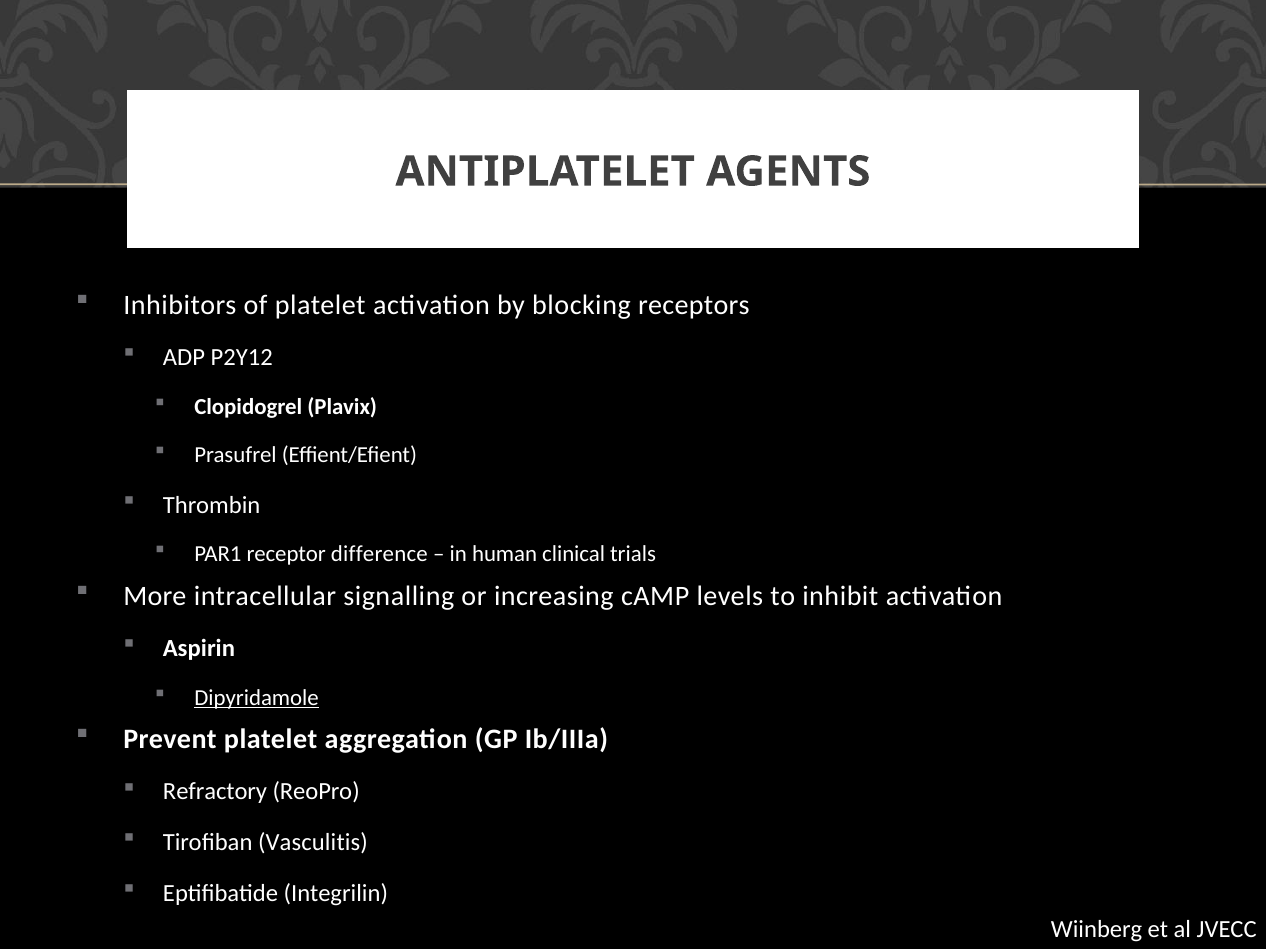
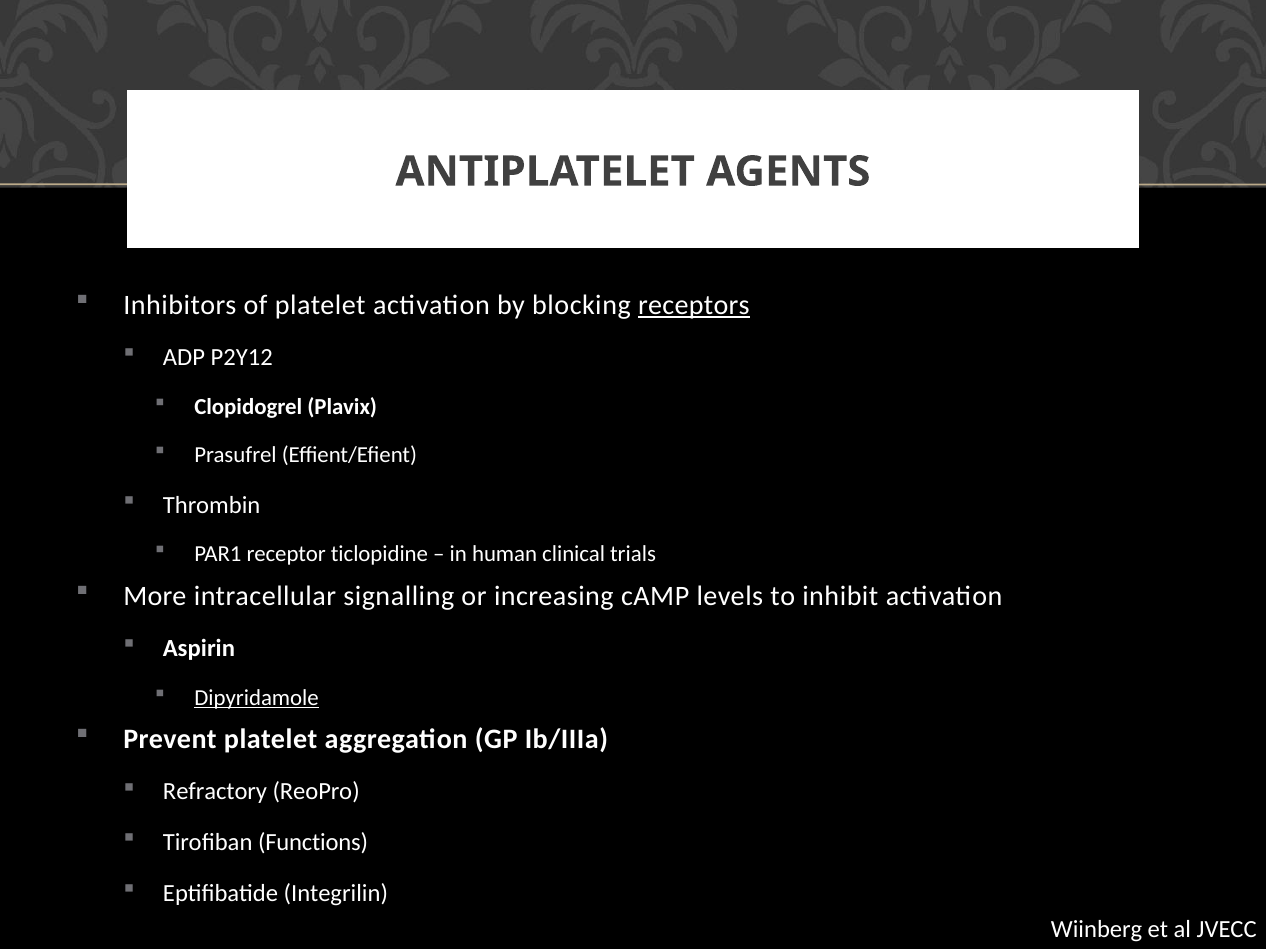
receptors underline: none -> present (694, 305)
difference: difference -> ticlopidine (379, 555)
Vasculitis: Vasculitis -> Functions (313, 843)
